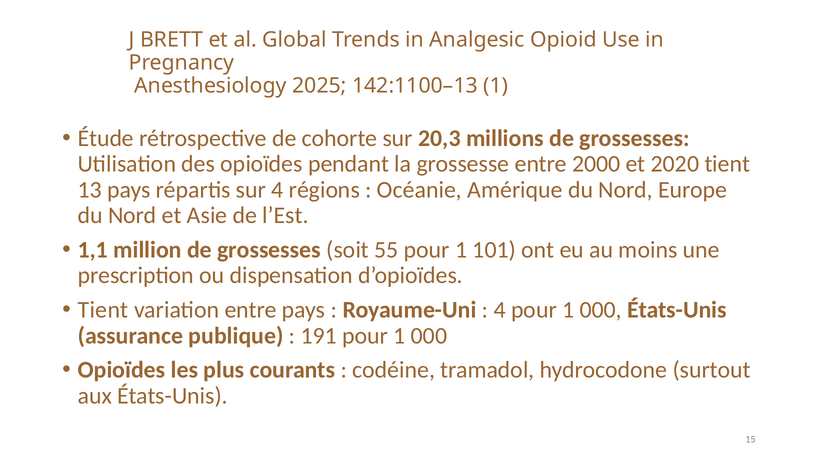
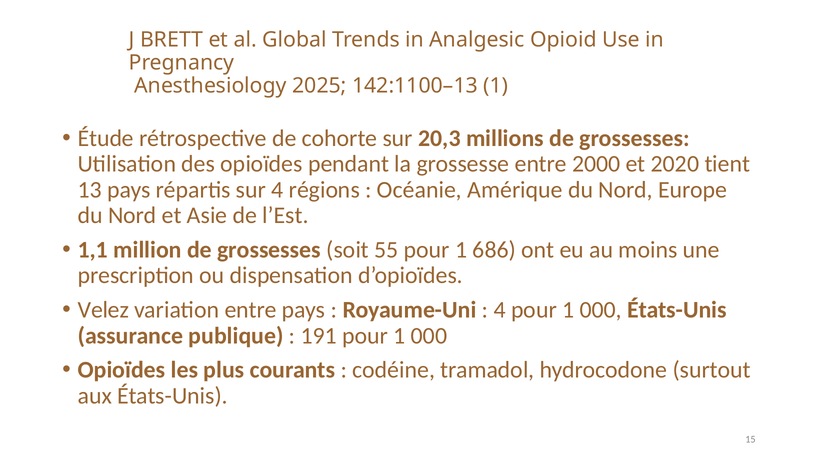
101: 101 -> 686 (494, 250)
Tient: Tient -> Velez (103, 310)
